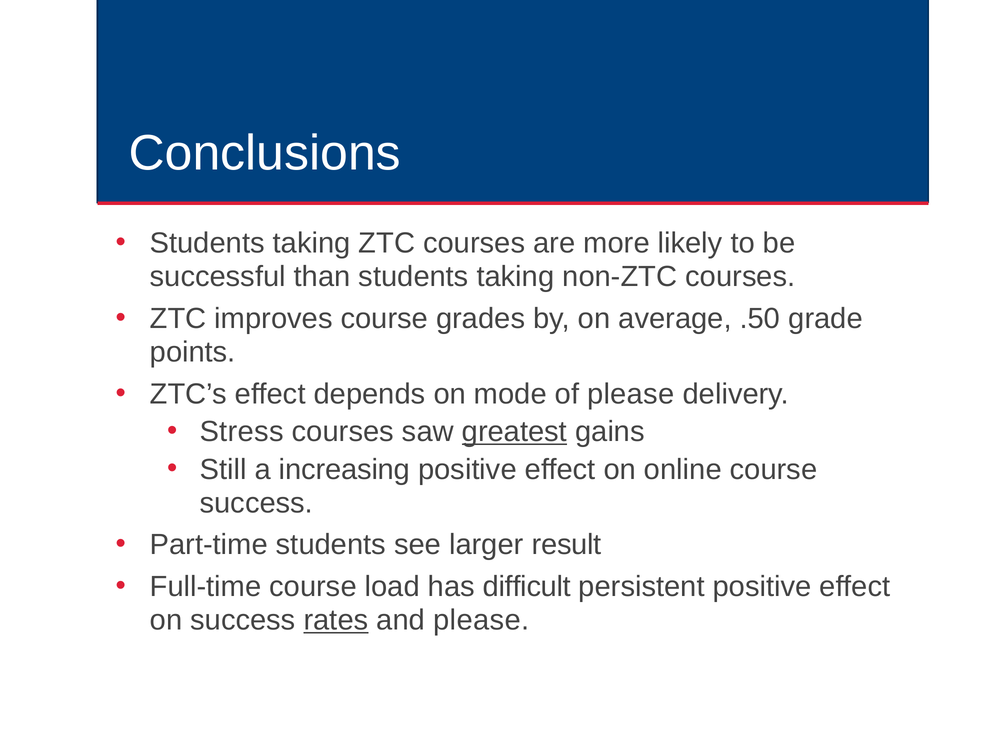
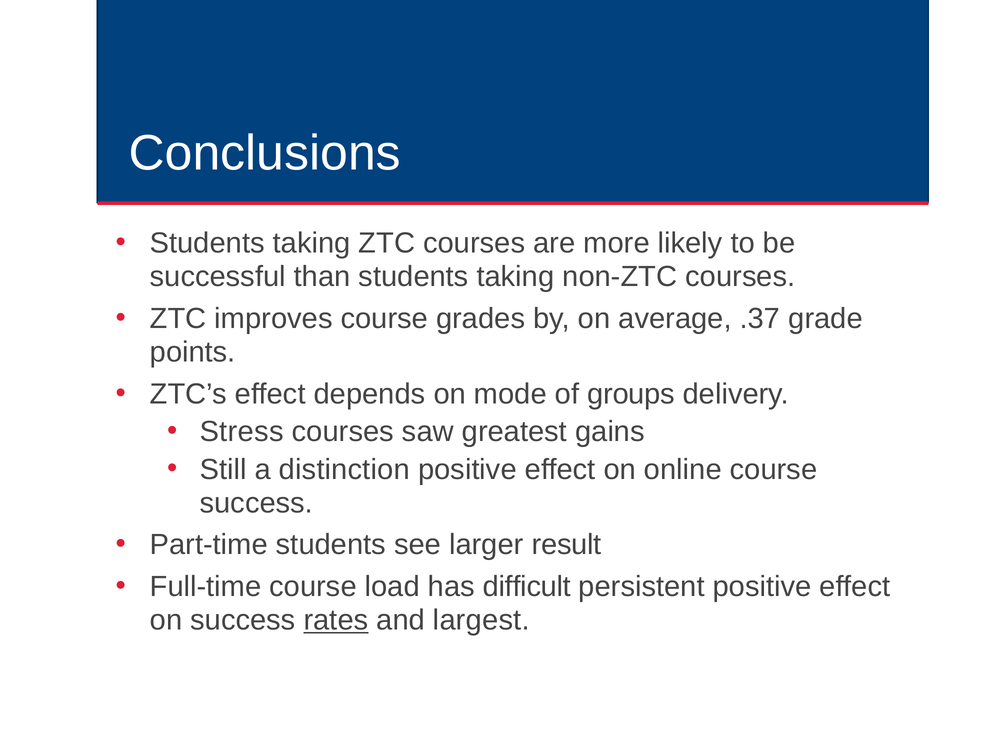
.50: .50 -> .37 (760, 319)
of please: please -> groups (631, 394)
greatest underline: present -> none (514, 432)
increasing: increasing -> distinction (344, 470)
and please: please -> largest (481, 620)
